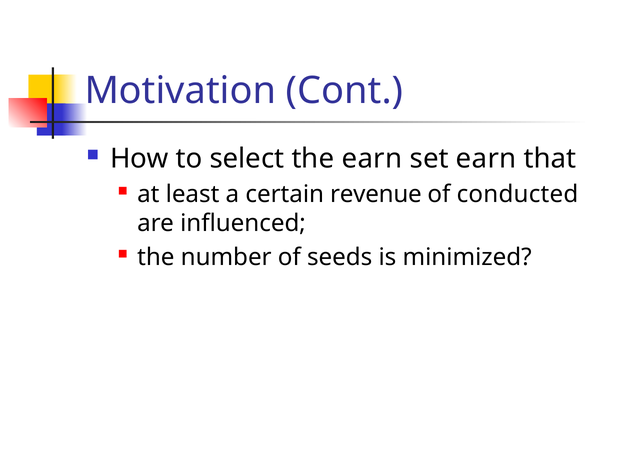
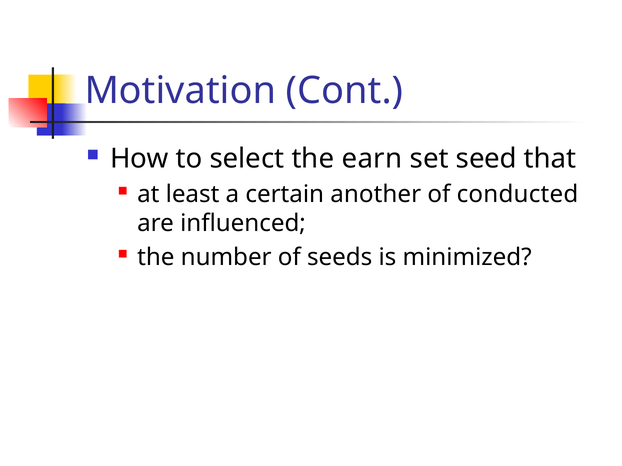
set earn: earn -> seed (486, 159)
revenue: revenue -> another (376, 195)
